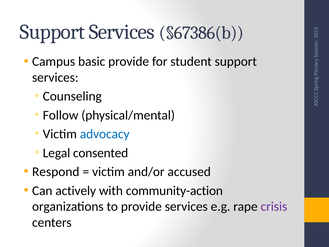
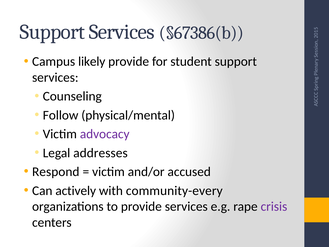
basic: basic -> likely (92, 62)
advocacy colour: blue -> purple (105, 134)
consented: consented -> addresses (100, 153)
community-action: community-action -> community-every (174, 190)
